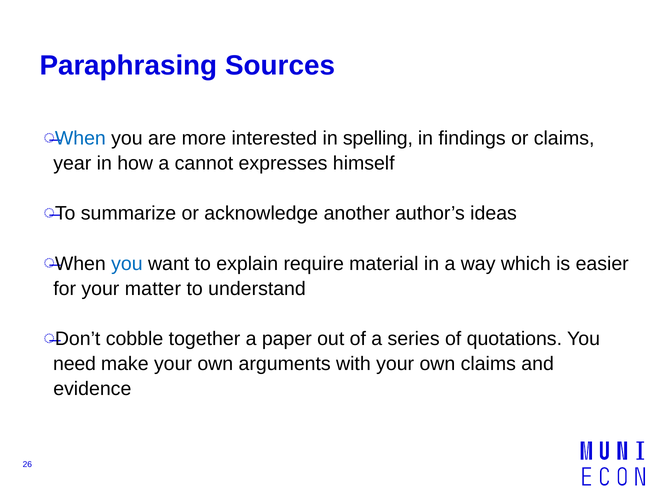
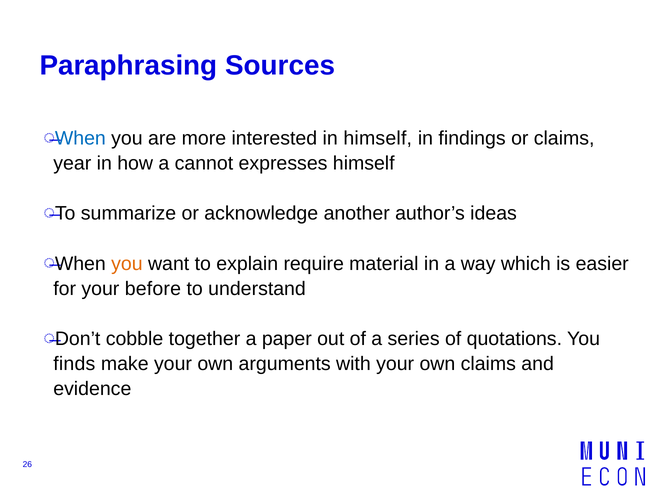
in spelling: spelling -> himself (378, 139)
you colour: blue -> orange (127, 264)
matter: matter -> before (153, 289)
need: need -> finds (74, 364)
